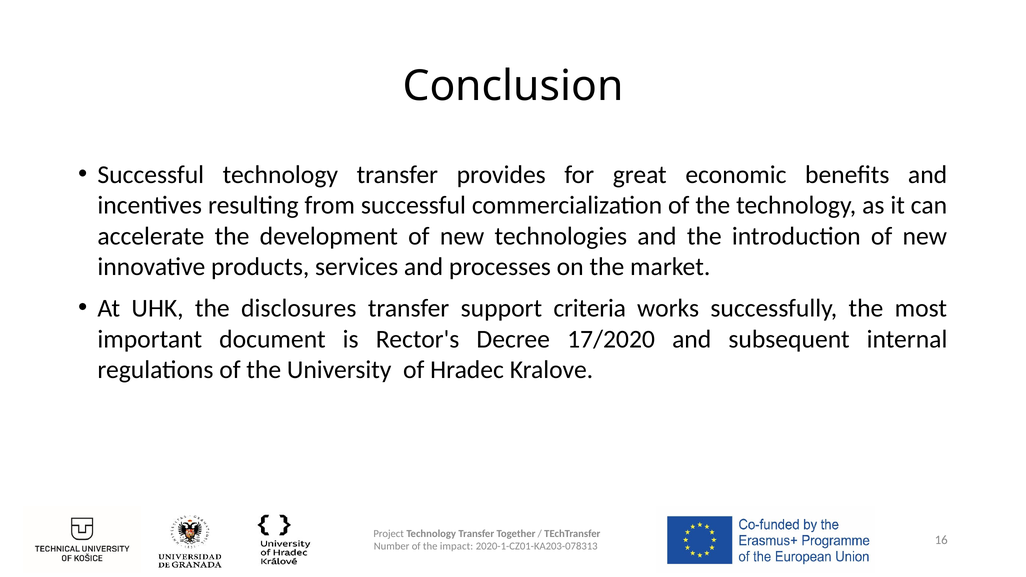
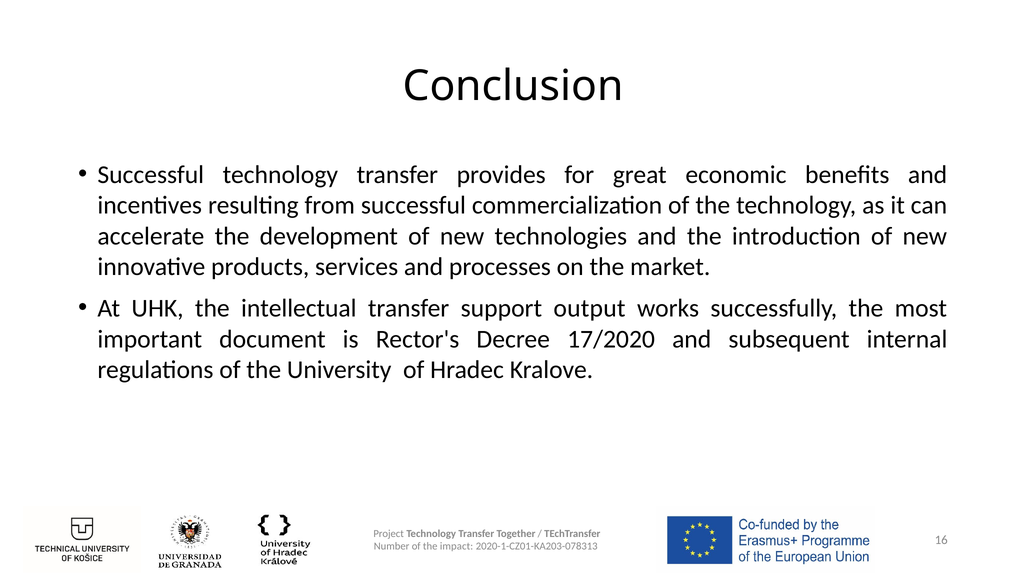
disclosures: disclosures -> intellectual (299, 308)
criteria: criteria -> output (589, 308)
